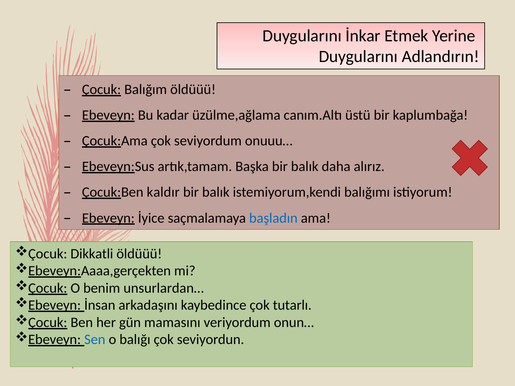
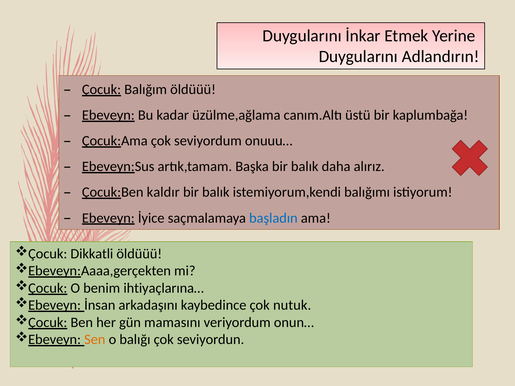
unsurlardan…: unsurlardan… -> ihtiyaçlarına… (164, 288)
tutarlı: tutarlı -> nutuk (292, 305)
Sen colour: blue -> orange (95, 340)
